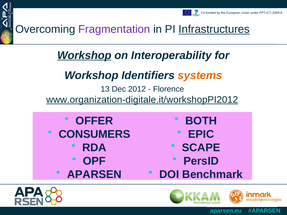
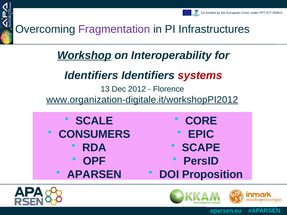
Infrastructures underline: present -> none (214, 29)
Workshop: Workshop -> Identifiers (91, 76)
systems colour: orange -> red (200, 76)
OFFER: OFFER -> SCALE (94, 121)
BOTH: BOTH -> CORE (201, 121)
Benchmark: Benchmark -> Proposition (213, 175)
